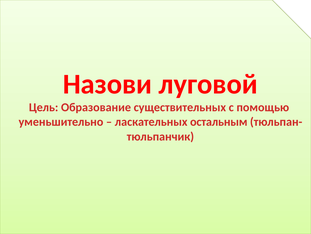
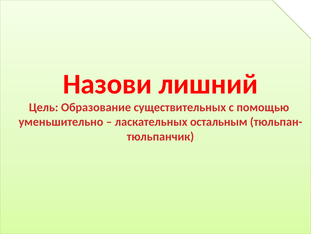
луговой: луговой -> лишний (208, 84)
